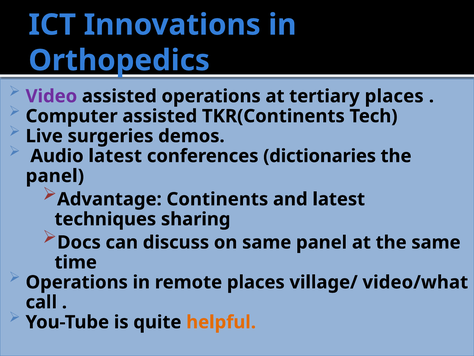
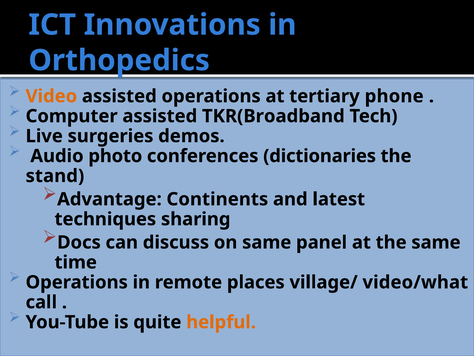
Video colour: purple -> orange (51, 96)
tertiary places: places -> phone (394, 96)
TKR(Continents: TKR(Continents -> TKR(Broadband (273, 116)
Audio latest: latest -> photo (115, 156)
panel: panel -> stand (55, 176)
